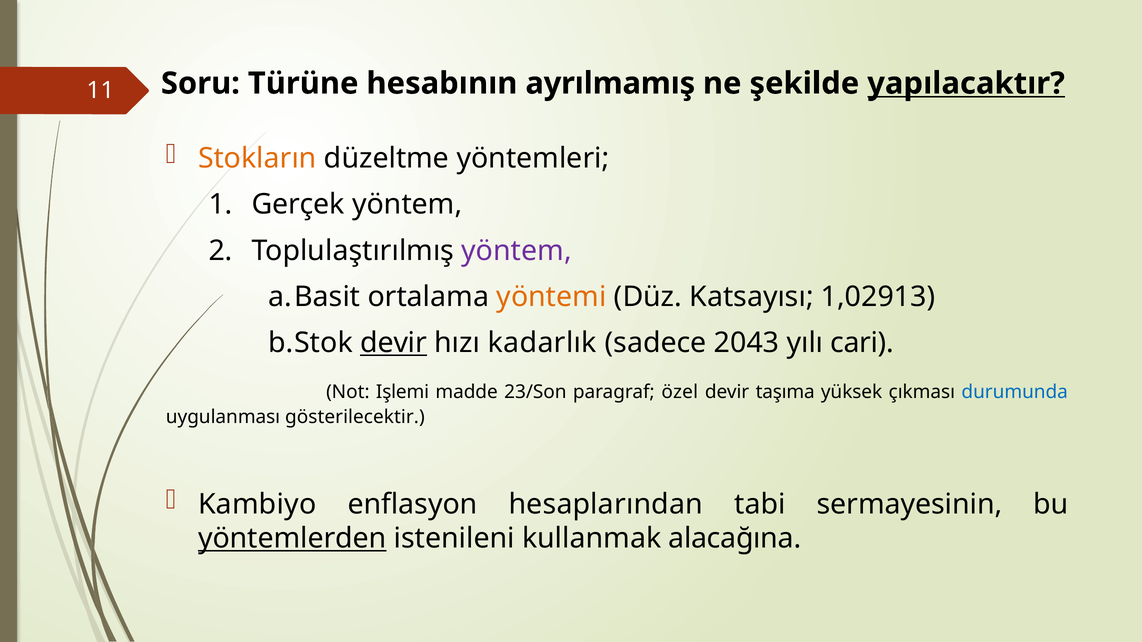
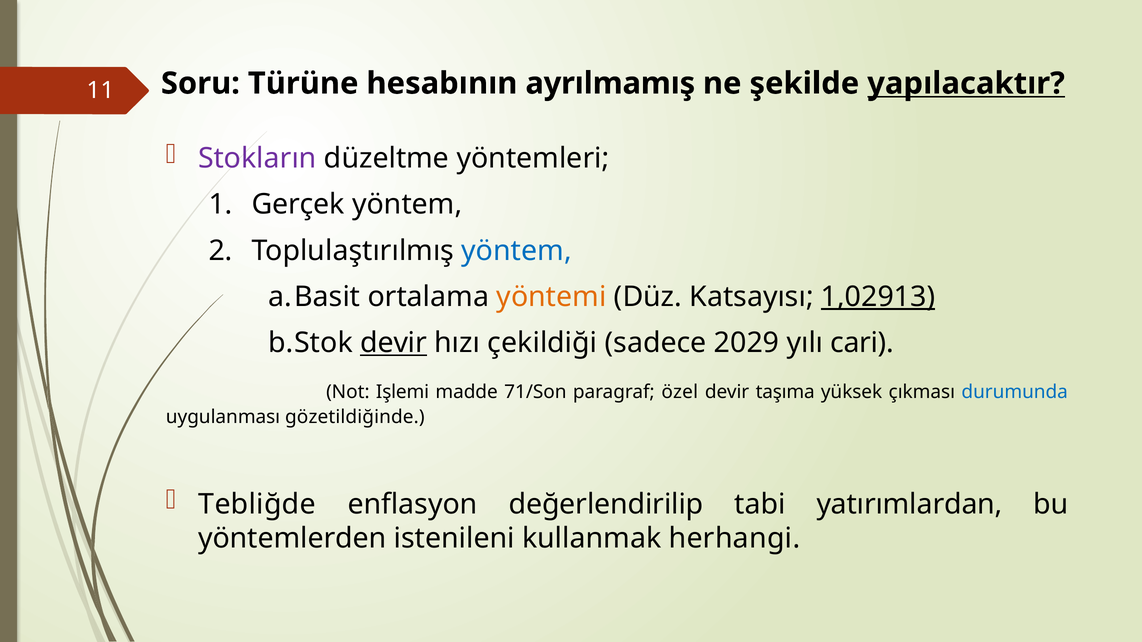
Stokların colour: orange -> purple (257, 158)
yöntem colour: purple -> blue (517, 251)
1,02913 underline: none -> present (878, 297)
kadarlık: kadarlık -> çekildiği (542, 343)
2043: 2043 -> 2029 (747, 343)
23/Son: 23/Son -> 71/Son (535, 392)
gösterilecektir: gösterilecektir -> gözetildiğinde (355, 417)
Kambiyo: Kambiyo -> Tebliğde (257, 504)
hesaplarından: hesaplarından -> değerlendirilip (606, 504)
sermayesinin: sermayesinin -> yatırımlardan (910, 504)
yöntemlerden underline: present -> none (292, 539)
alacağına: alacağına -> herhangi (734, 539)
